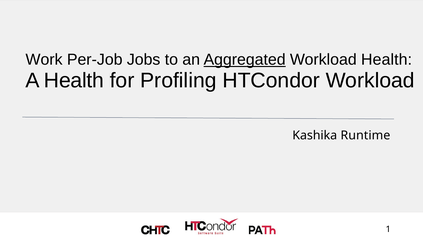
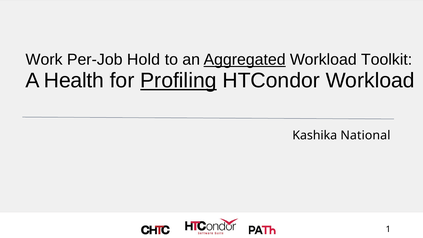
Jobs: Jobs -> Hold (144, 60)
Workload Health: Health -> Toolkit (387, 60)
Profiling underline: none -> present (178, 81)
Runtime: Runtime -> National (365, 136)
